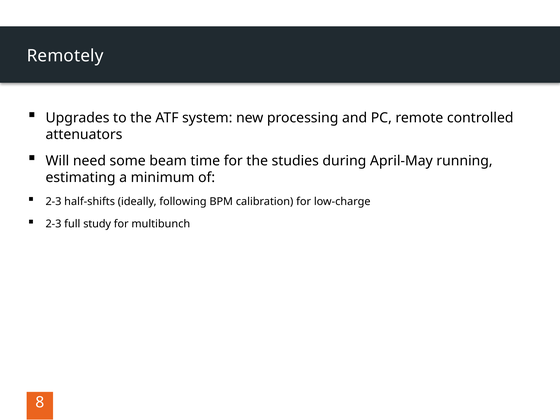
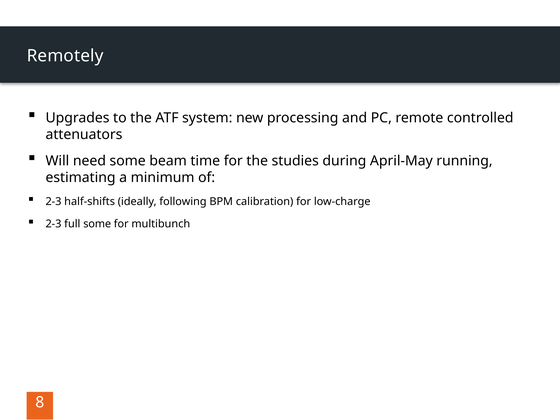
full study: study -> some (97, 224)
